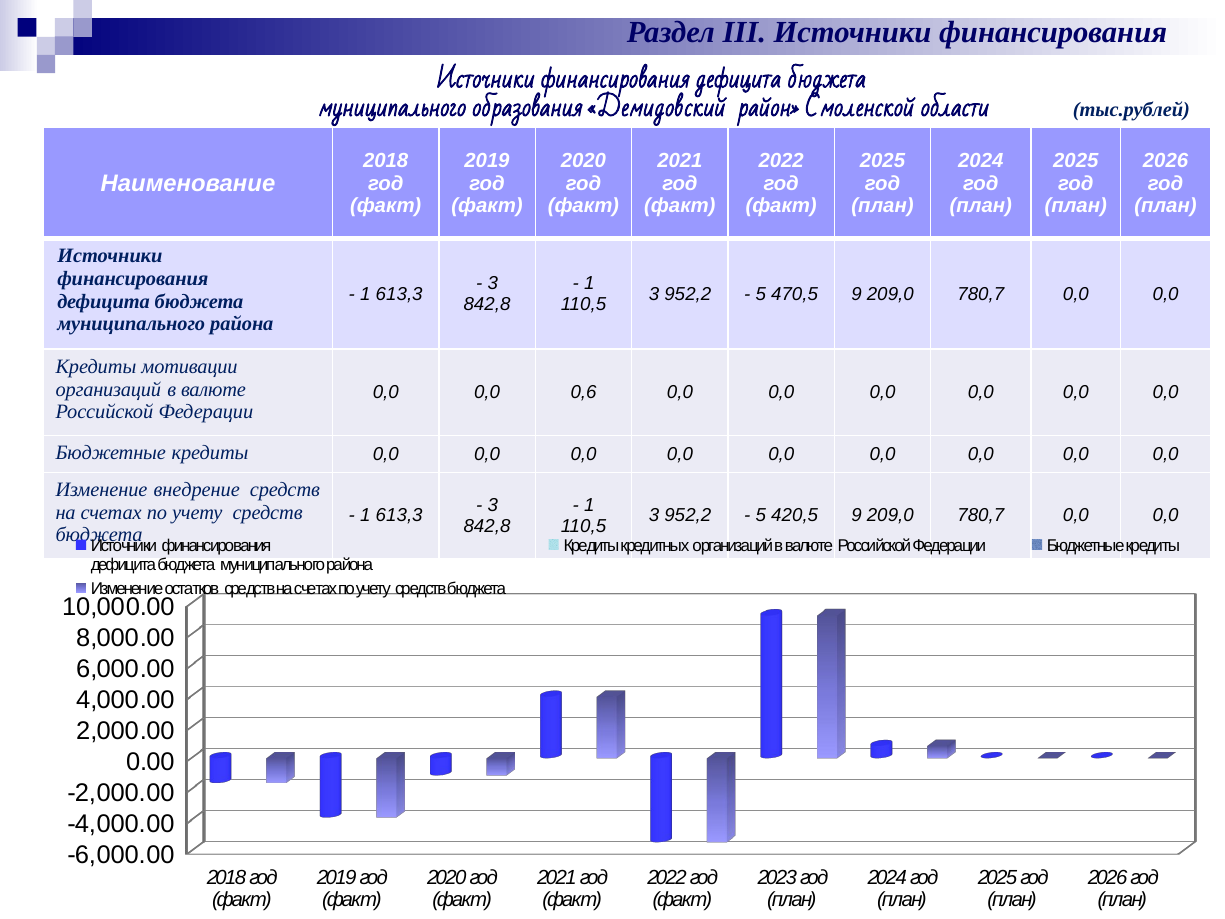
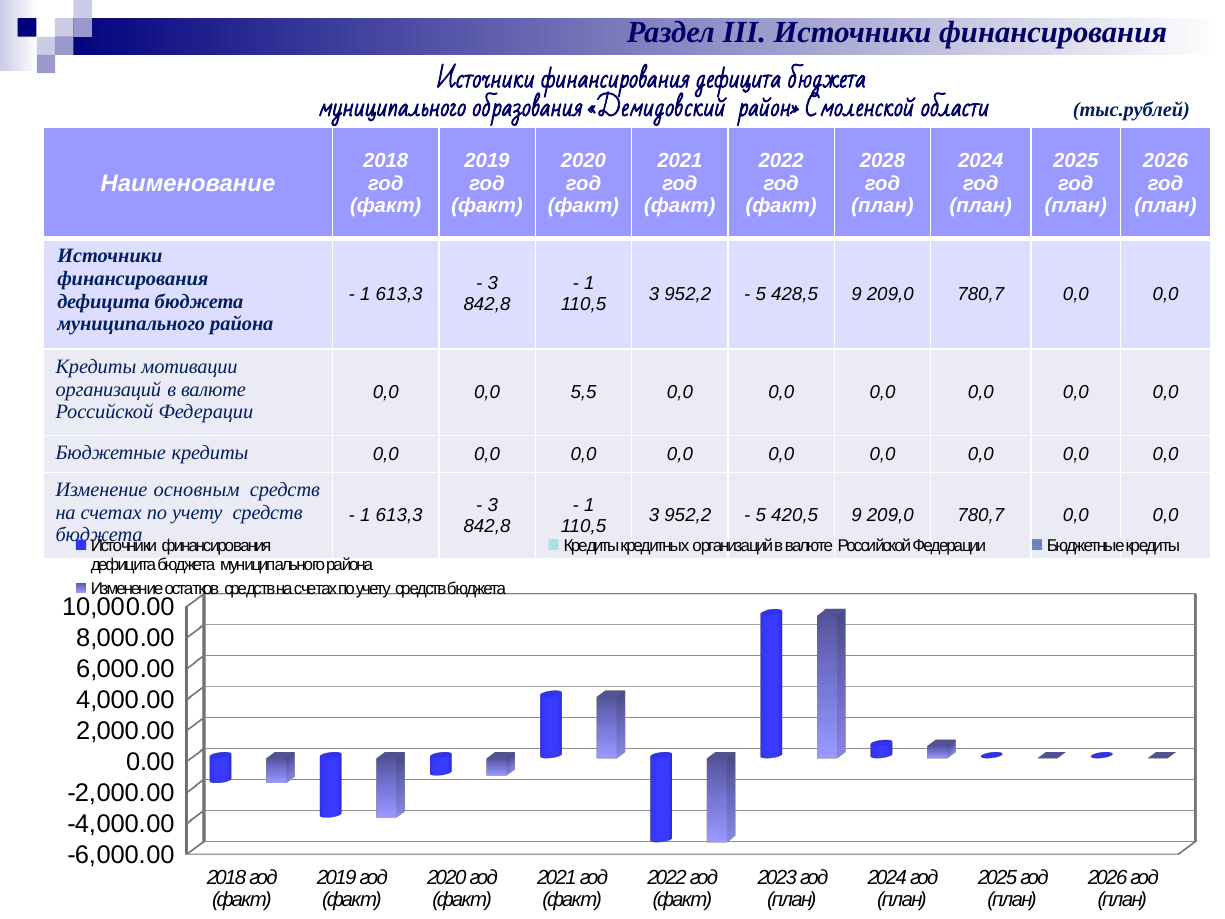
2025: 2025 -> 2028 (882, 160)
470,5: 470,5 -> 428,5 (795, 294)
0,6: 0,6 -> 5,5 (584, 392)
внедрение: внедрение -> основным (197, 490)
